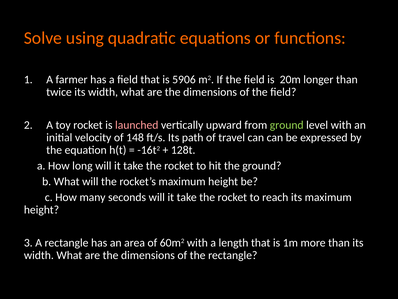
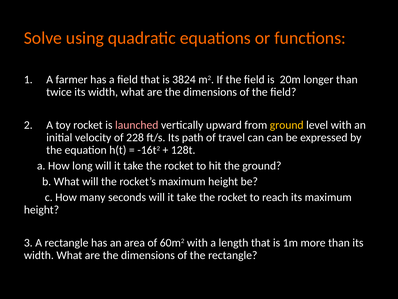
5906: 5906 -> 3824 (184, 79)
ground colour: light green -> yellow (287, 125)
148: 148 -> 228 (135, 137)
